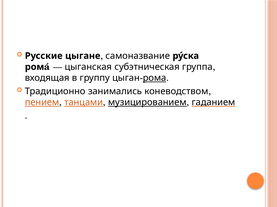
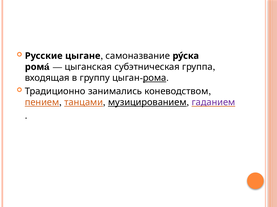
гаданием colour: black -> purple (213, 103)
